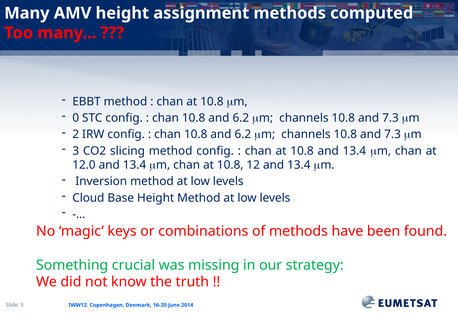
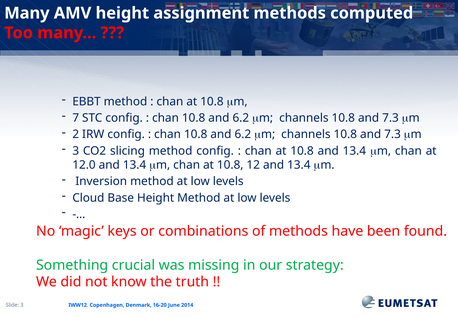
0: 0 -> 7 (76, 118)
